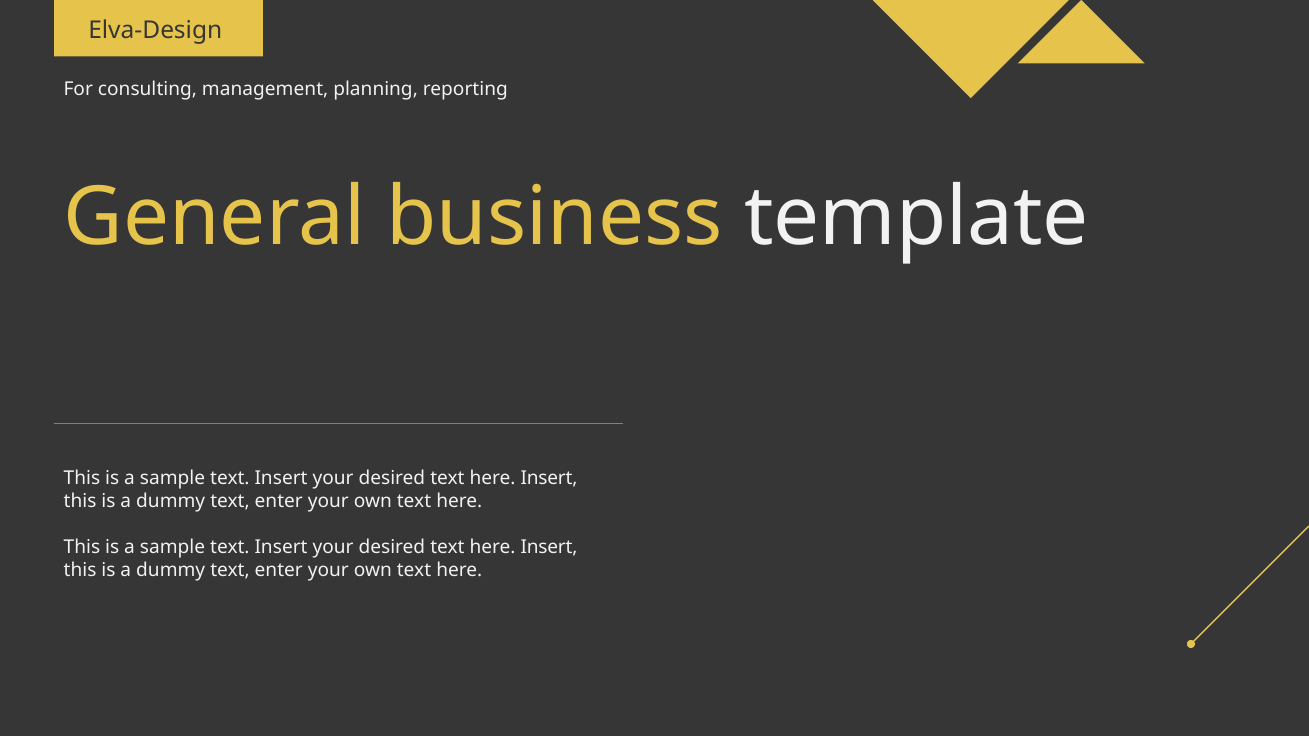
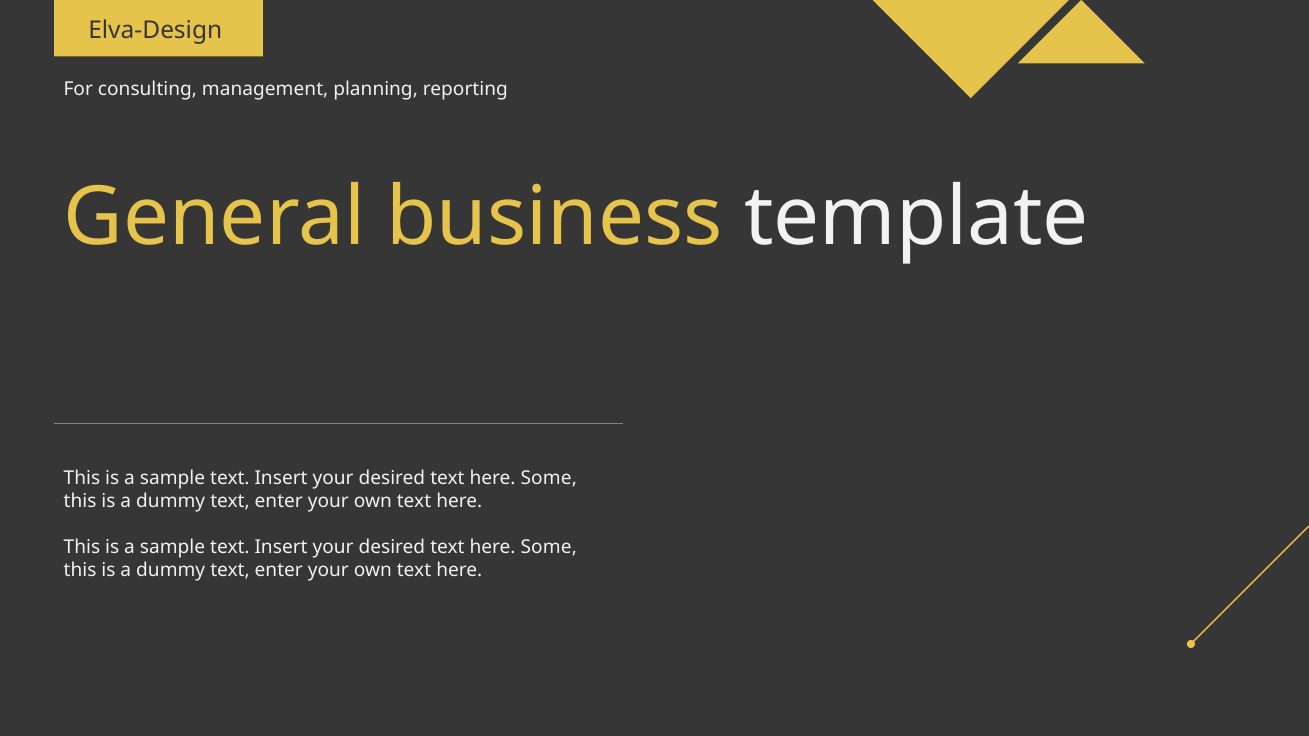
Insert: Insert -> Some (549, 478)
Insert: Insert -> Some (549, 547)
